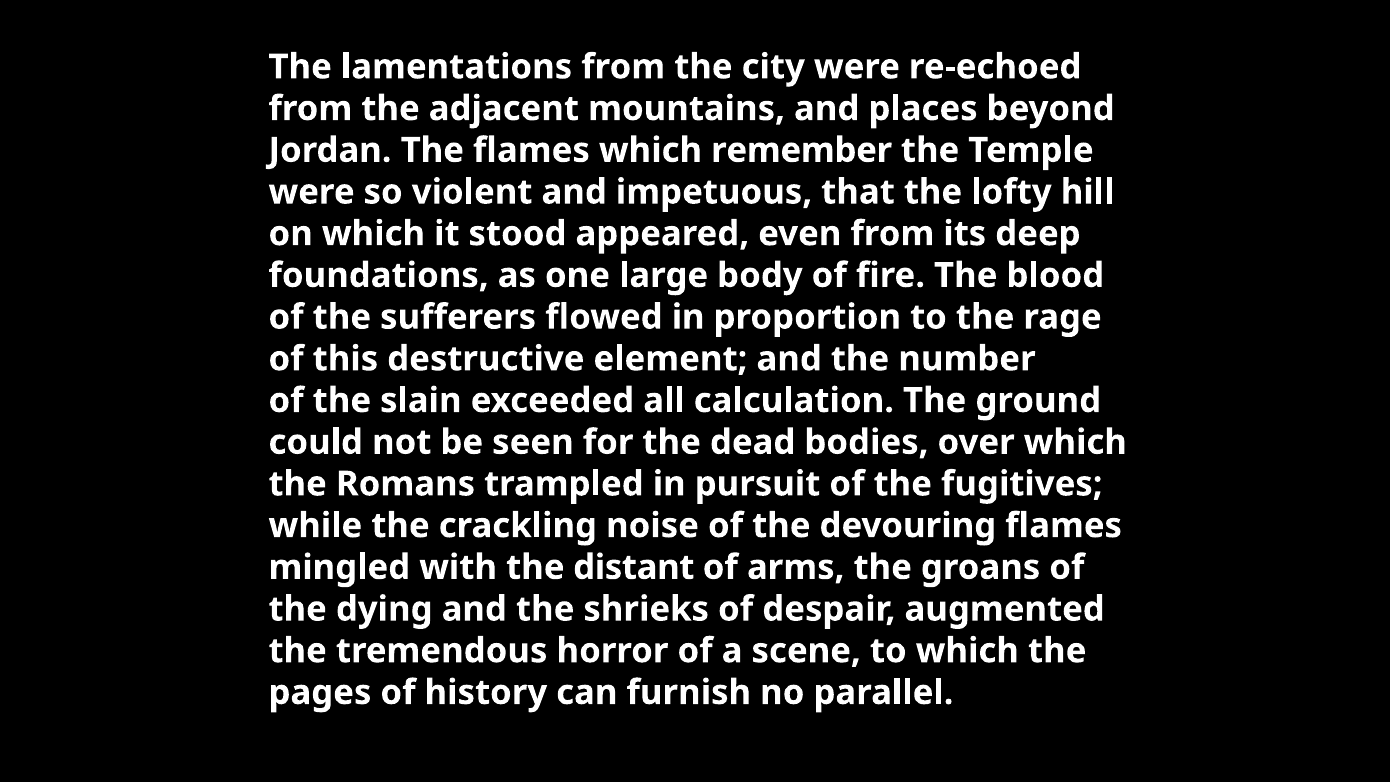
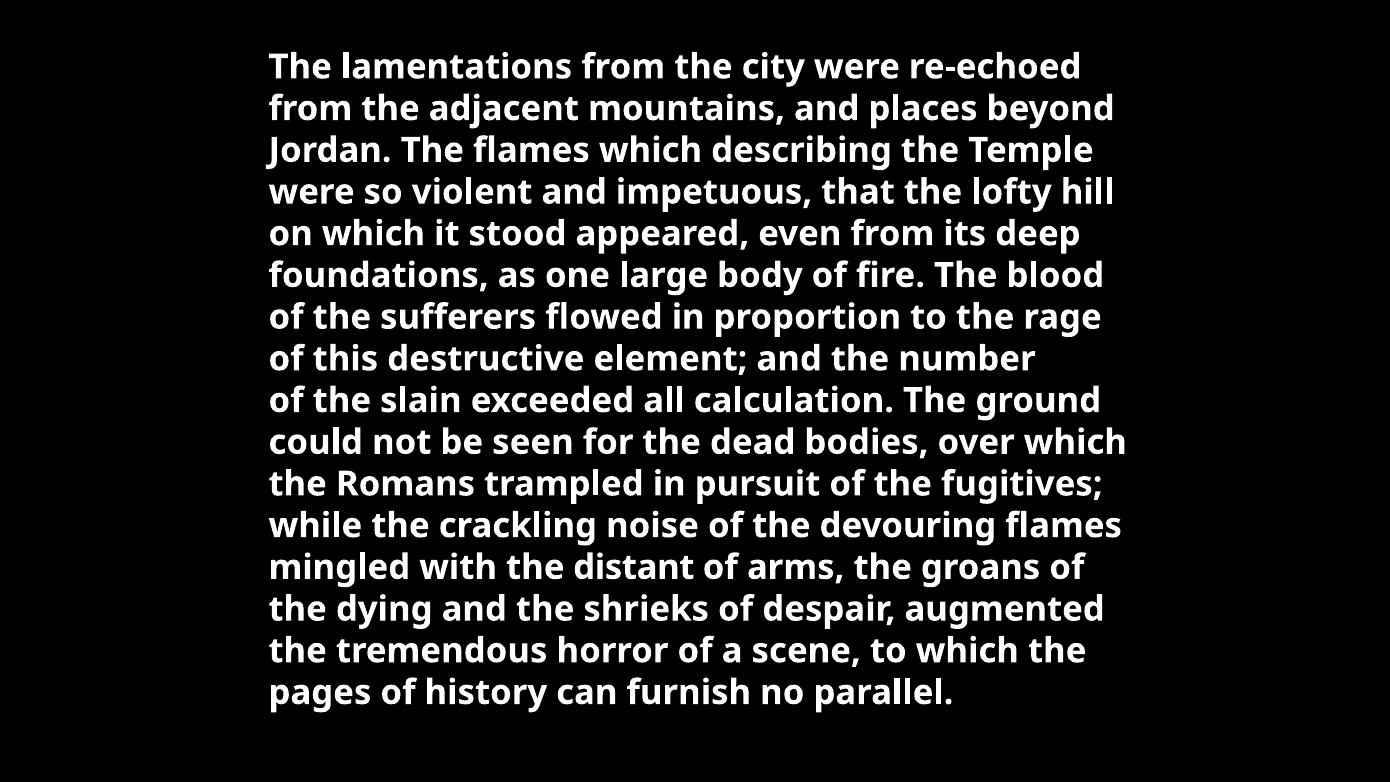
remember: remember -> describing (802, 150)
